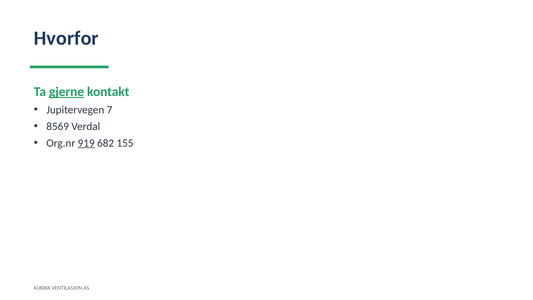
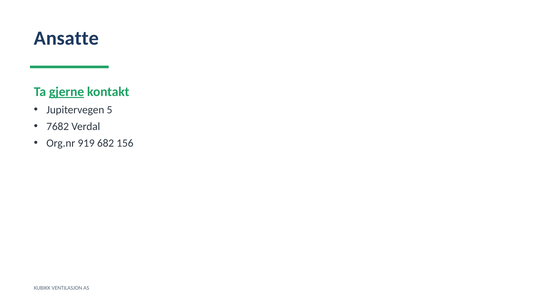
Hvorfor: Hvorfor -> Ansatte (66, 38)
7: 7 -> 5 (110, 110)
8569: 8569 -> 7682 (58, 126)
919 underline: present -> none (86, 143)
155: 155 -> 156 (125, 143)
